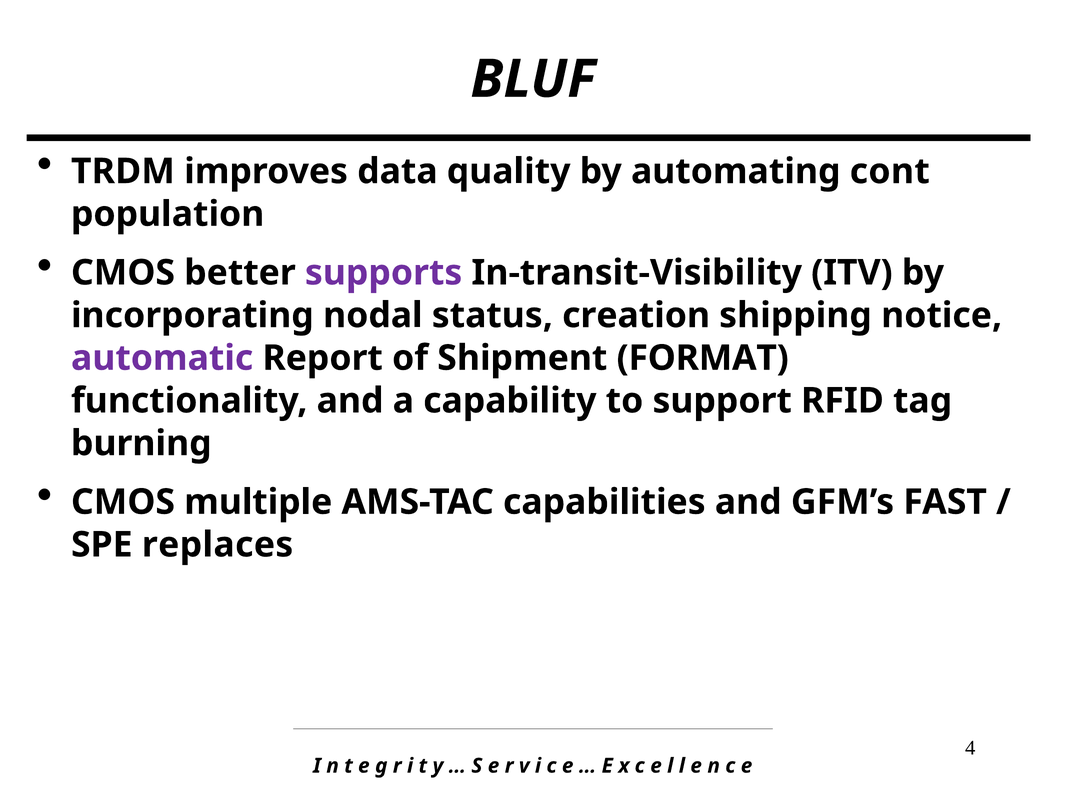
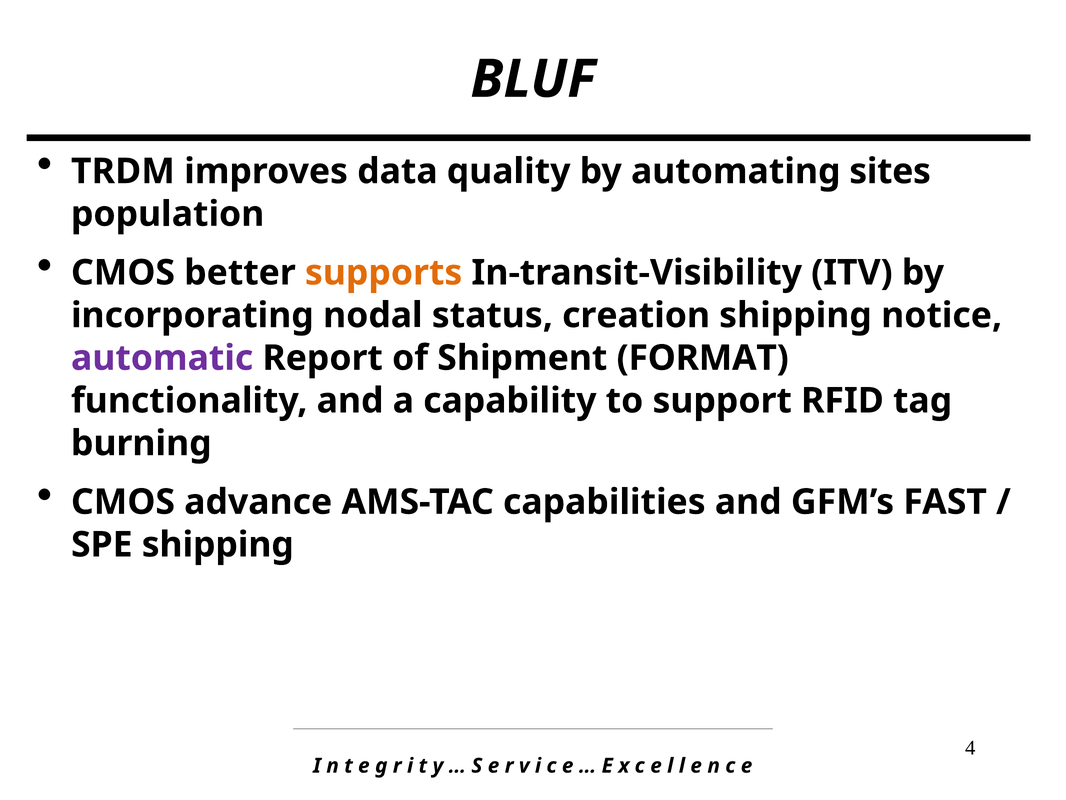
cont: cont -> sites (890, 171)
supports colour: purple -> orange (384, 273)
multiple: multiple -> advance (258, 502)
SPE replaces: replaces -> shipping (218, 544)
